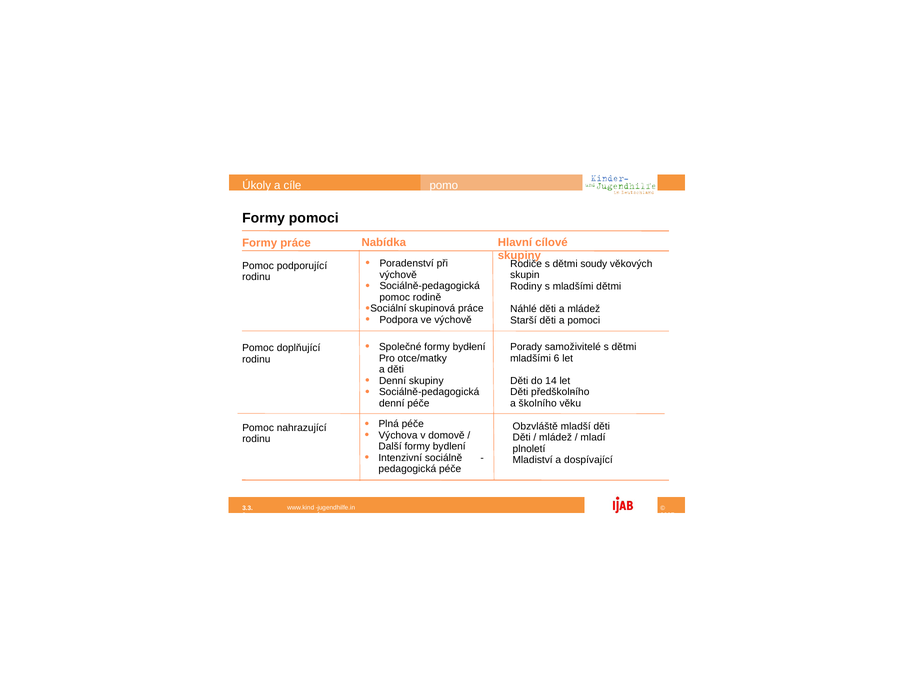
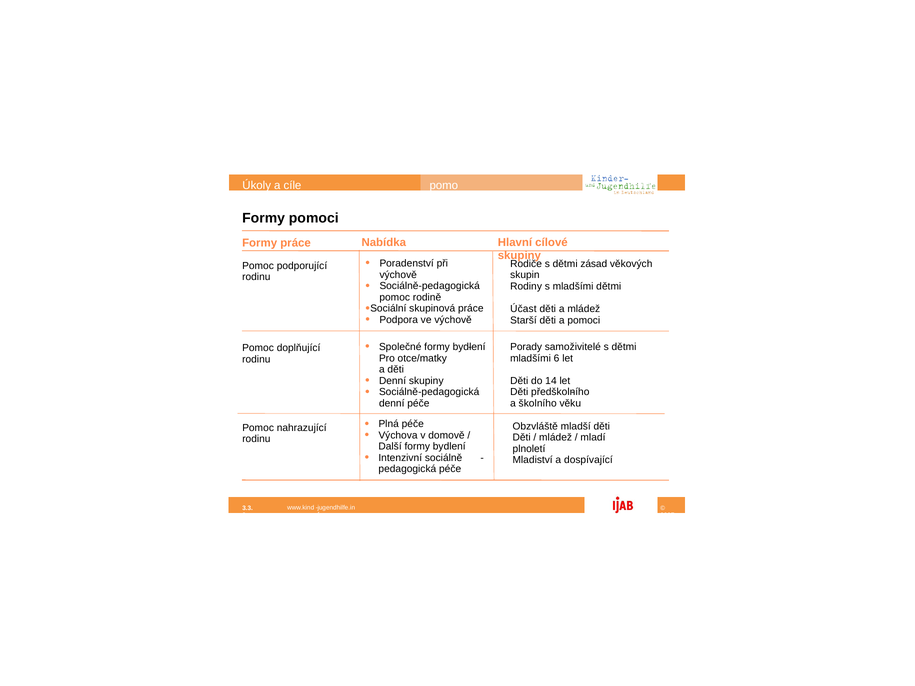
soudy: soudy -> zásad (594, 264)
Náhlé: Náhlé -> Účast (523, 309)
